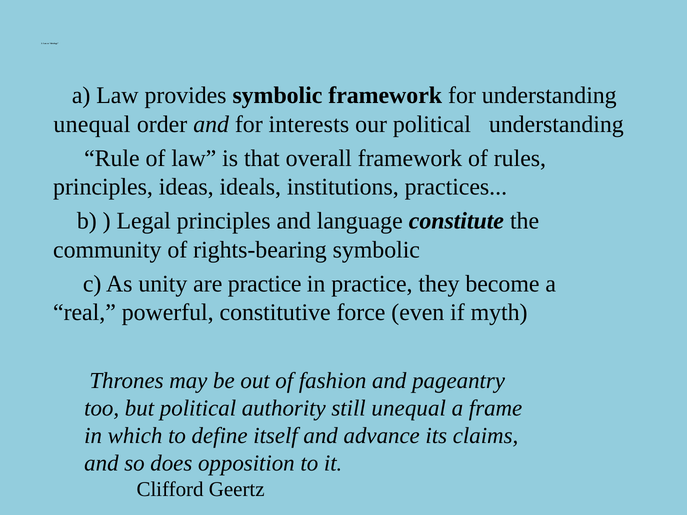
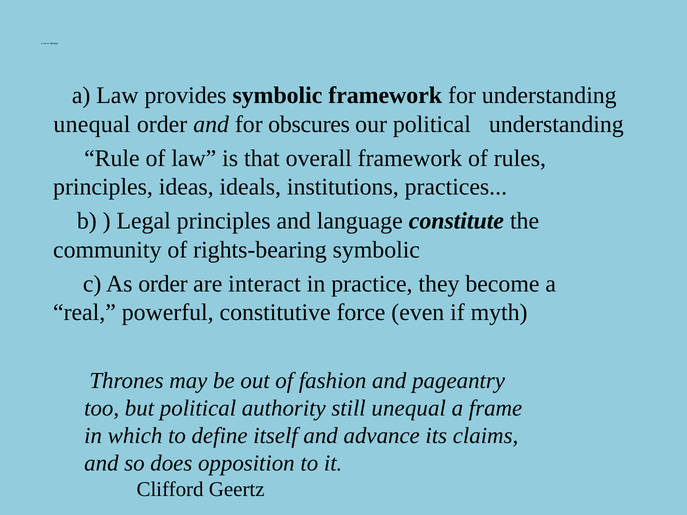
interests: interests -> obscures (309, 125)
As unity: unity -> order (163, 284)
are practice: practice -> interact (264, 284)
